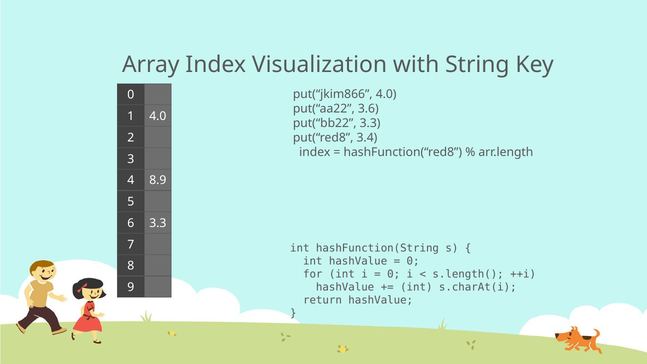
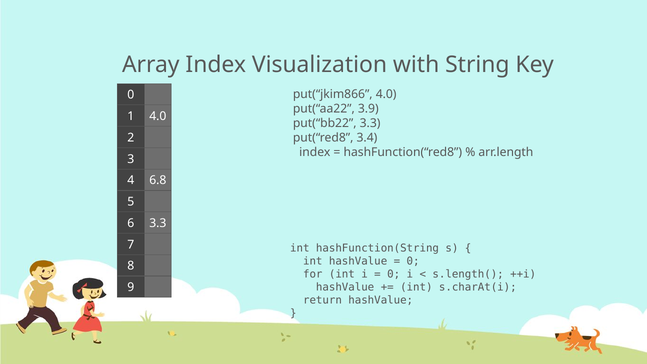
3.6: 3.6 -> 3.9 (368, 109)
8.9: 8.9 -> 6.8 (158, 180)
